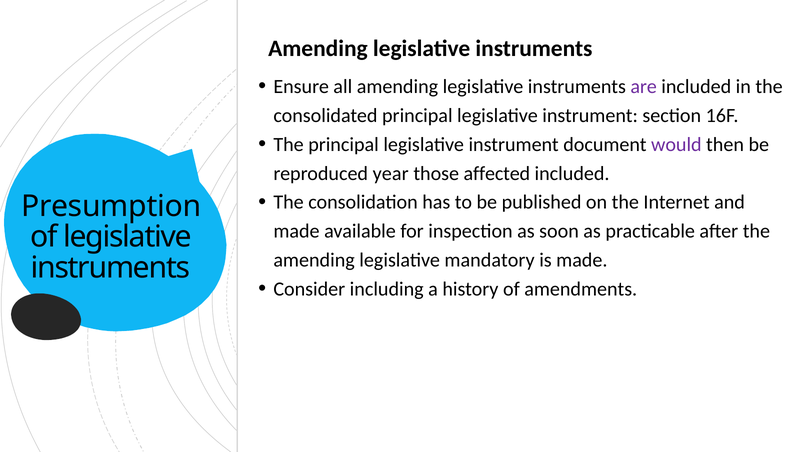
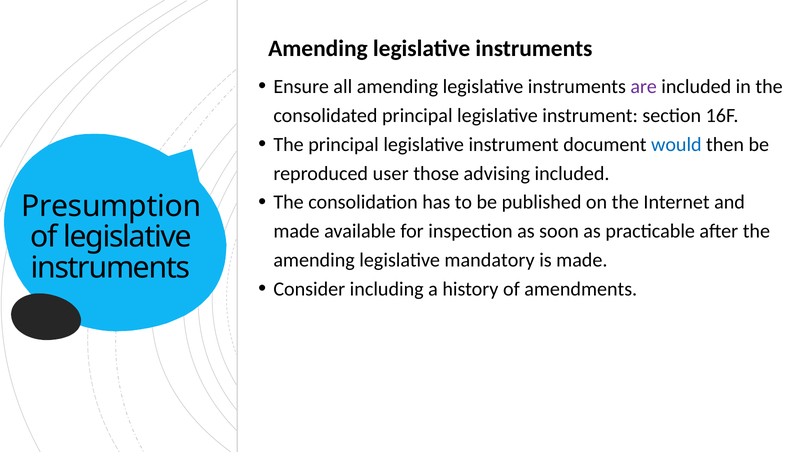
would colour: purple -> blue (676, 145)
year: year -> user (391, 174)
affected: affected -> advising (497, 174)
